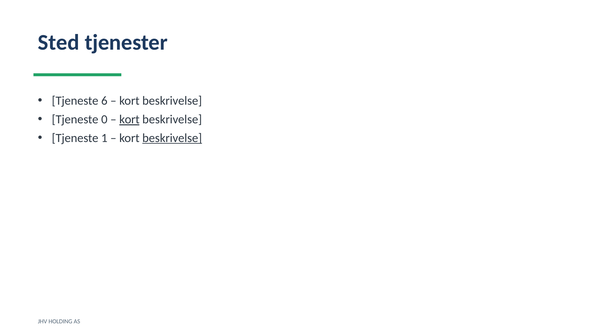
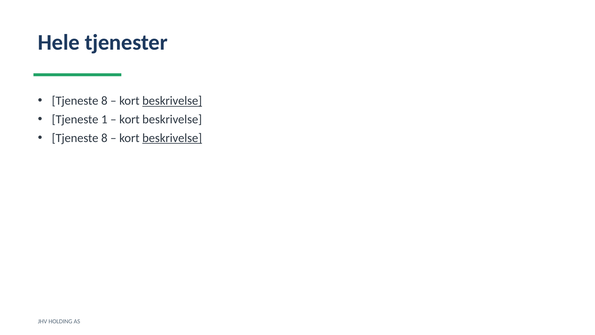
Sted: Sted -> Hele (59, 42)
6: 6 -> 8 (104, 101)
beskrivelse underline: none -> present (172, 101)
0: 0 -> 1 (104, 119)
kort underline: present -> none (129, 119)
1: 1 -> 8 (104, 138)
